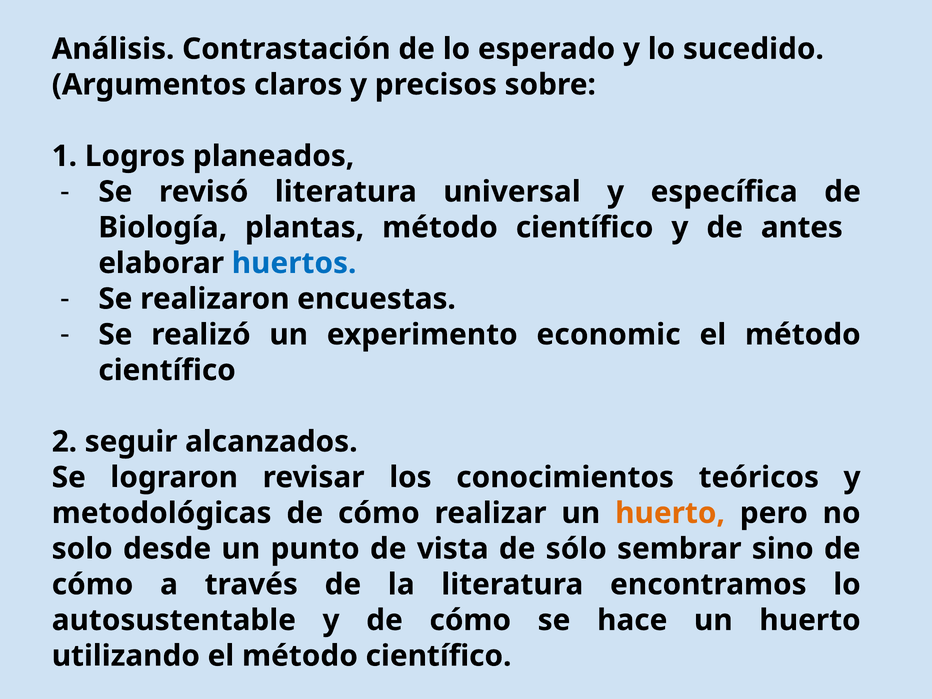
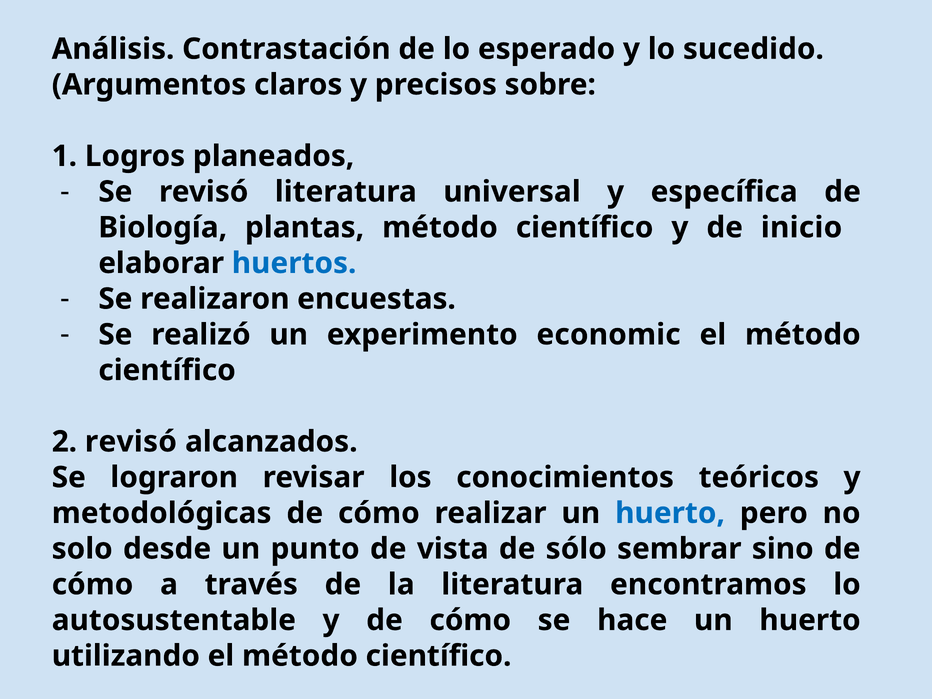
antes: antes -> inicio (802, 227)
2 seguir: seguir -> revisó (131, 442)
huerto colour: orange -> blue (670, 513)
